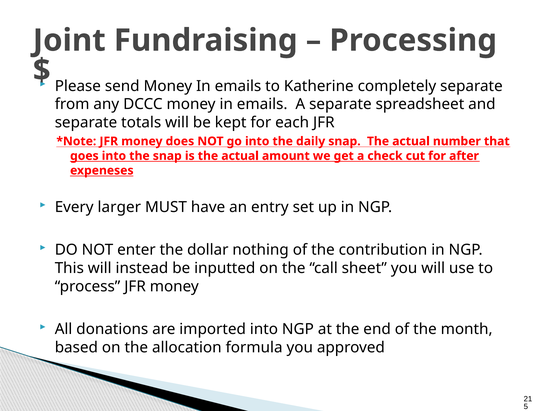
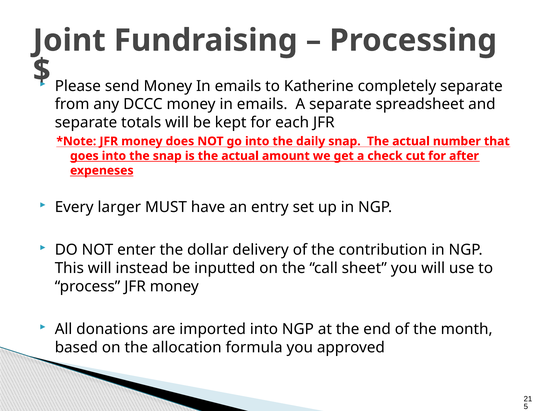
nothing: nothing -> delivery (261, 250)
